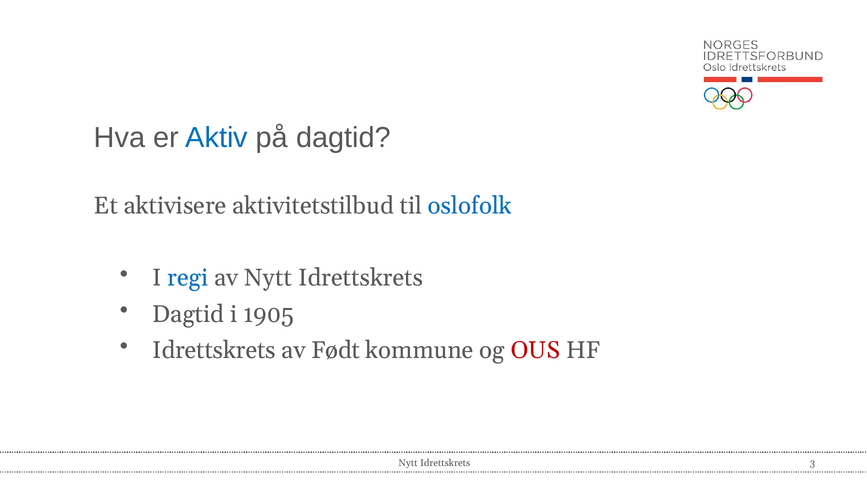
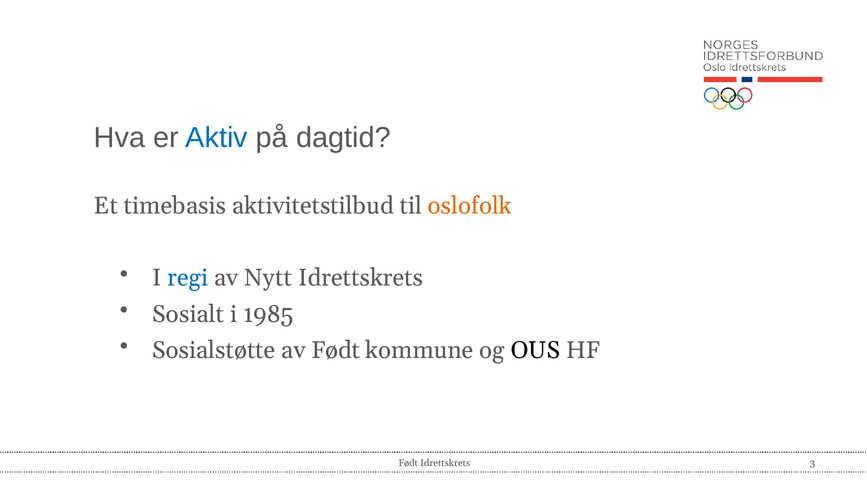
aktivisere: aktivisere -> timebasis (175, 205)
oslofolk colour: blue -> orange (470, 205)
Dagtid: Dagtid -> Sosialt (188, 314)
1905: 1905 -> 1985 (268, 314)
Idrettskrets: Idrettskrets -> Sosialstøtte (214, 350)
OUS colour: red -> black (535, 350)
Nytt: Nytt -> Født (408, 463)
